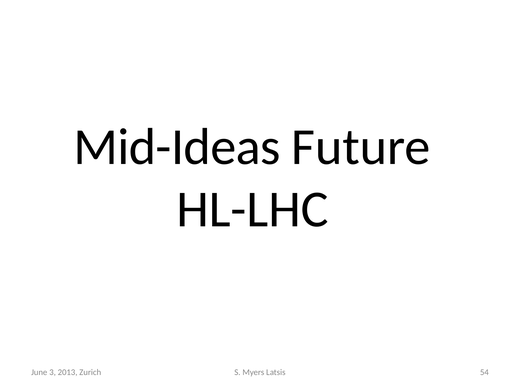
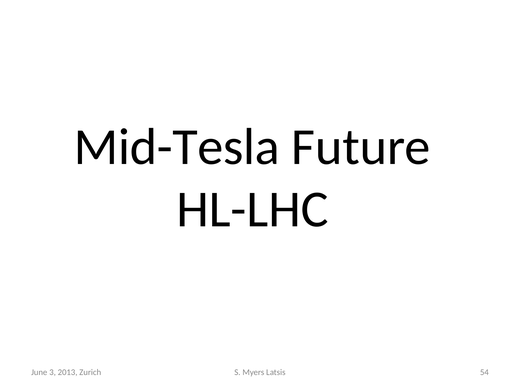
Mid-Ideas: Mid-Ideas -> Mid-Tesla (177, 147)
